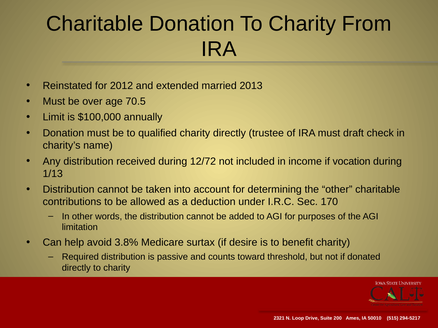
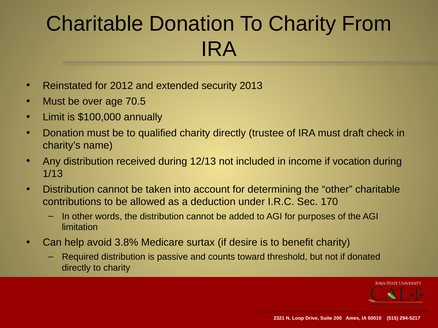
married: married -> security (219, 86)
12/72: 12/72 -> 12/13 (203, 162)
